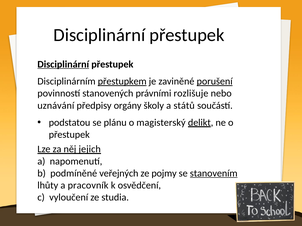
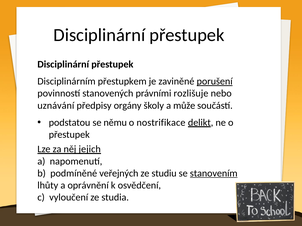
Disciplinární underline: present -> none (63, 64)
přestupkem underline: present -> none (122, 82)
států: států -> může (184, 106)
plánu: plánu -> němu (115, 123)
magisterský: magisterský -> nostrifikace (161, 123)
pojmy: pojmy -> studiu (164, 174)
pracovník: pracovník -> oprávnění (88, 186)
